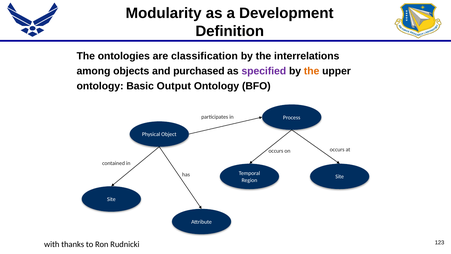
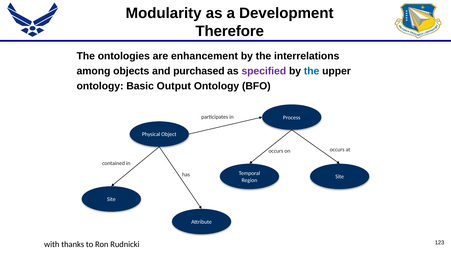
Definition: Definition -> Therefore (230, 31)
classification: classification -> enhancement (204, 56)
the colour: orange -> blue (312, 71)
